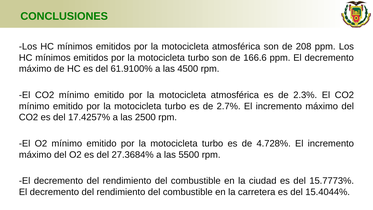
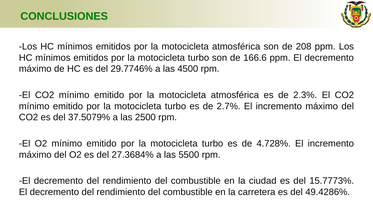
61.9100%: 61.9100% -> 29.7746% (132, 69)
17.4257%: 17.4257% -> 37.5079% (89, 117)
15.4044%: 15.4044% -> 49.4286% (328, 192)
